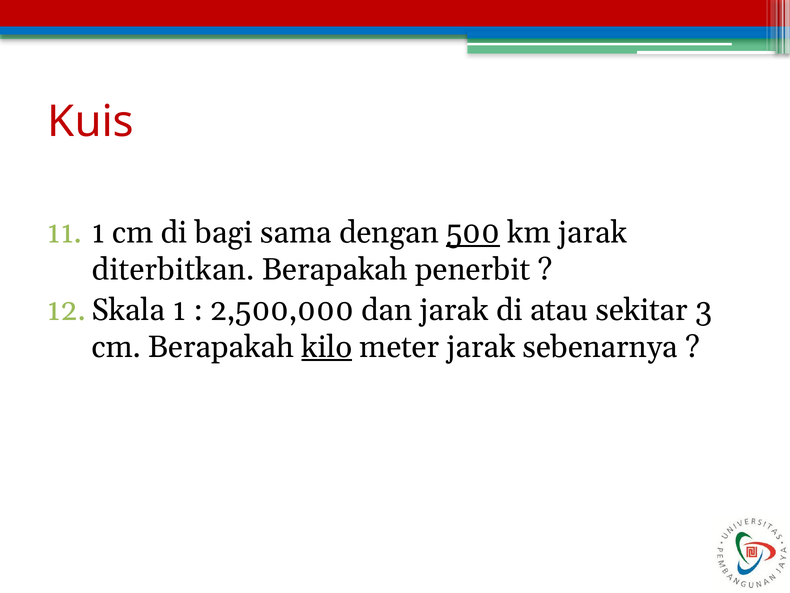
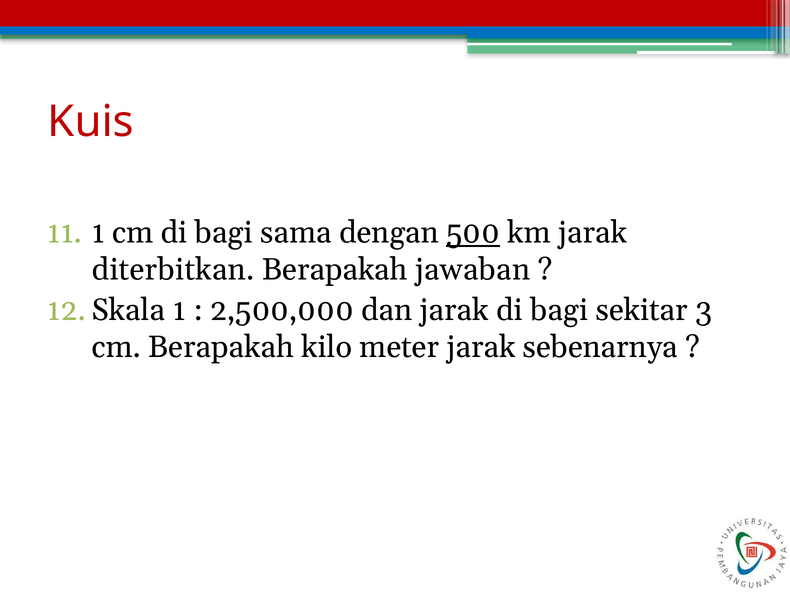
penerbit: penerbit -> jawaban (473, 270)
jarak di atau: atau -> bagi (559, 310)
kilo underline: present -> none (327, 347)
